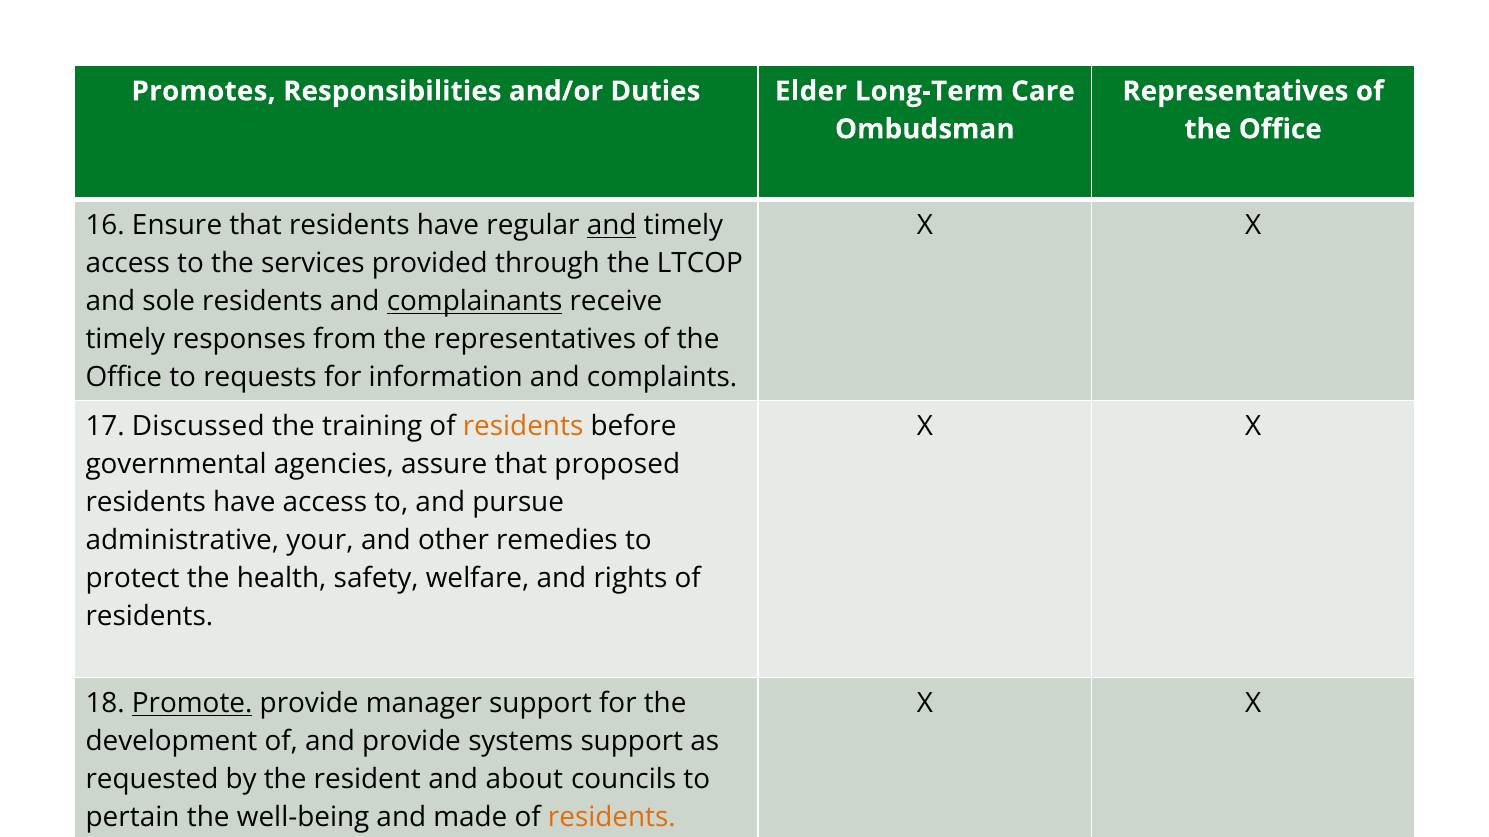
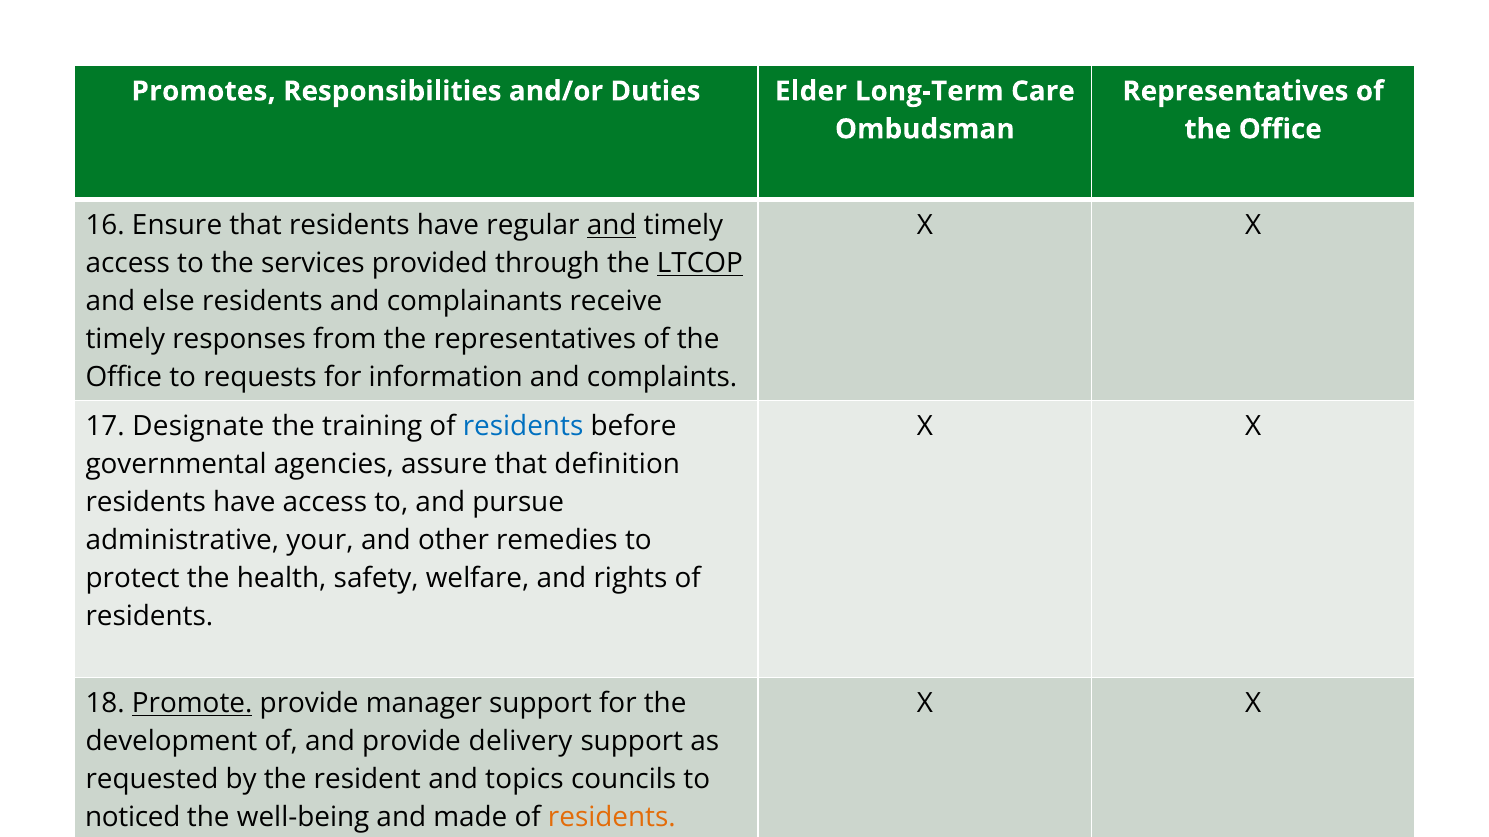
LTCOP underline: none -> present (700, 264)
sole: sole -> else (169, 302)
complainants underline: present -> none (475, 302)
Discussed: Discussed -> Designate (198, 427)
residents colour: orange -> blue (523, 427)
proposed: proposed -> definition (617, 465)
systems: systems -> delivery (521, 742)
about: about -> topics (524, 780)
pertain: pertain -> noticed (133, 818)
